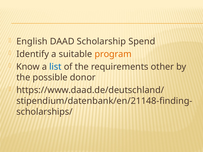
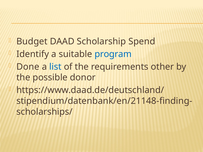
English: English -> Budget (32, 42)
program colour: orange -> blue (113, 54)
Know: Know -> Done (28, 67)
